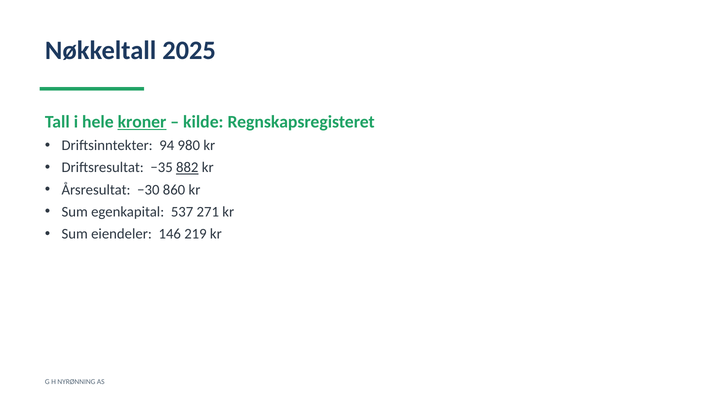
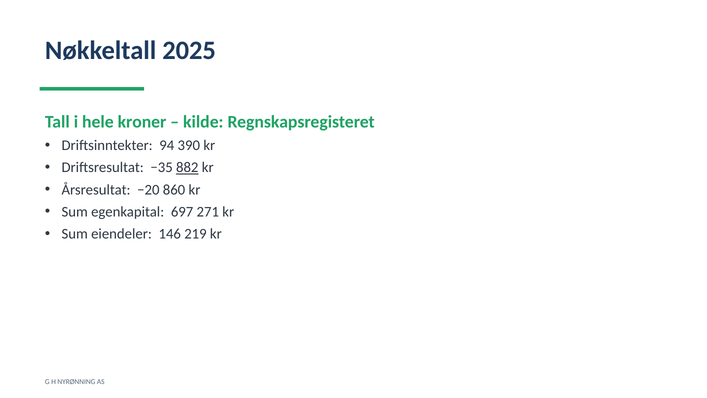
kroner underline: present -> none (142, 122)
980: 980 -> 390 (189, 145)
−30: −30 -> −20 (148, 190)
537: 537 -> 697 (182, 212)
